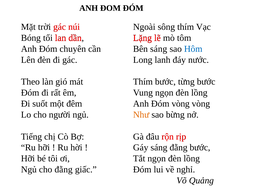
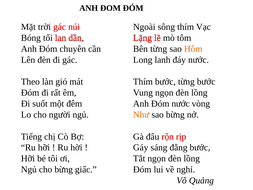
Bên sáng: sáng -> từng (159, 49)
Hôm colour: blue -> orange (193, 49)
Đóm vòng: vòng -> nước (181, 104)
cho đằng: đằng -> bừng (64, 169)
